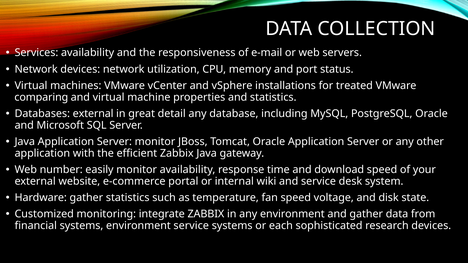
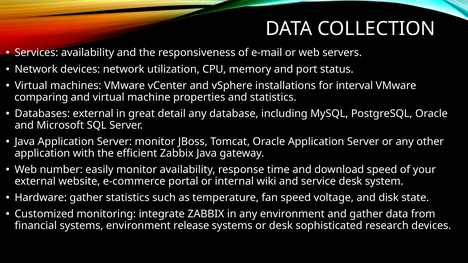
treated: treated -> interval (354, 86)
environment service: service -> release (191, 226)
or each: each -> desk (281, 226)
